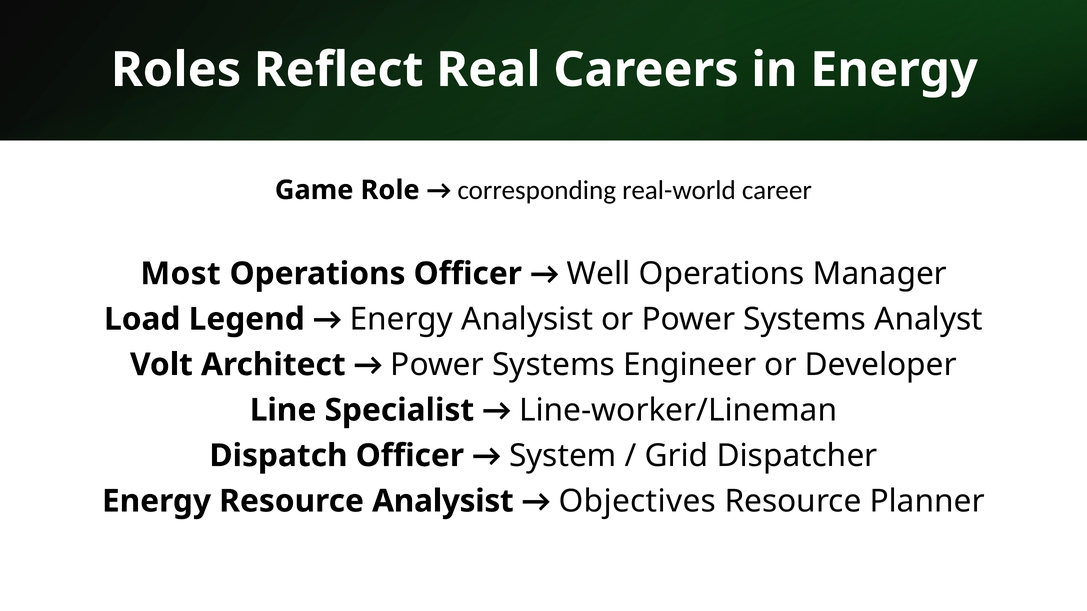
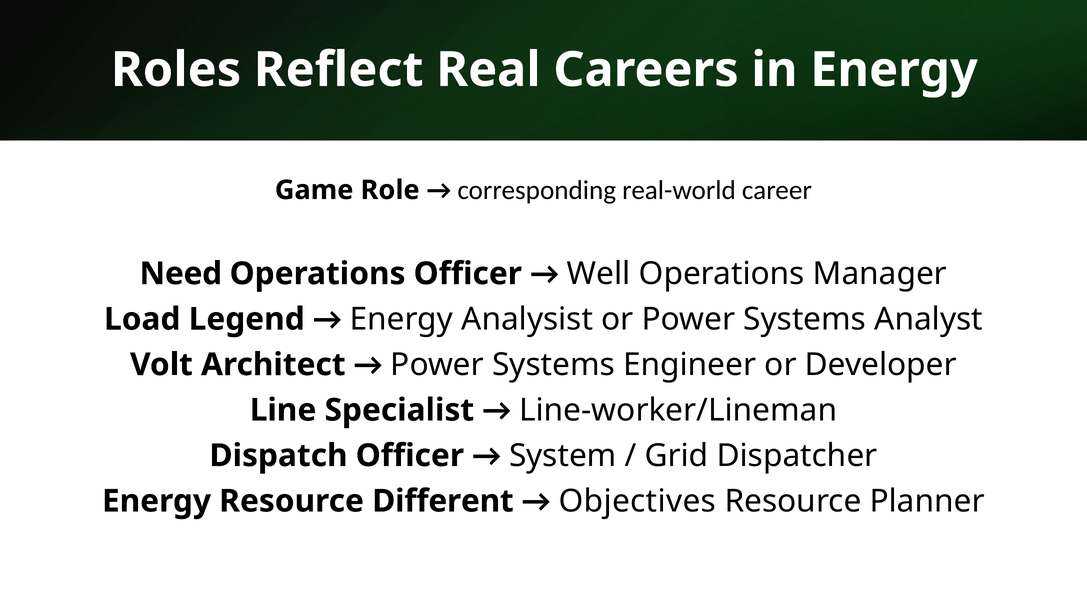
Most: Most -> Need (181, 274)
Resource Analysist: Analysist -> Different (443, 501)
